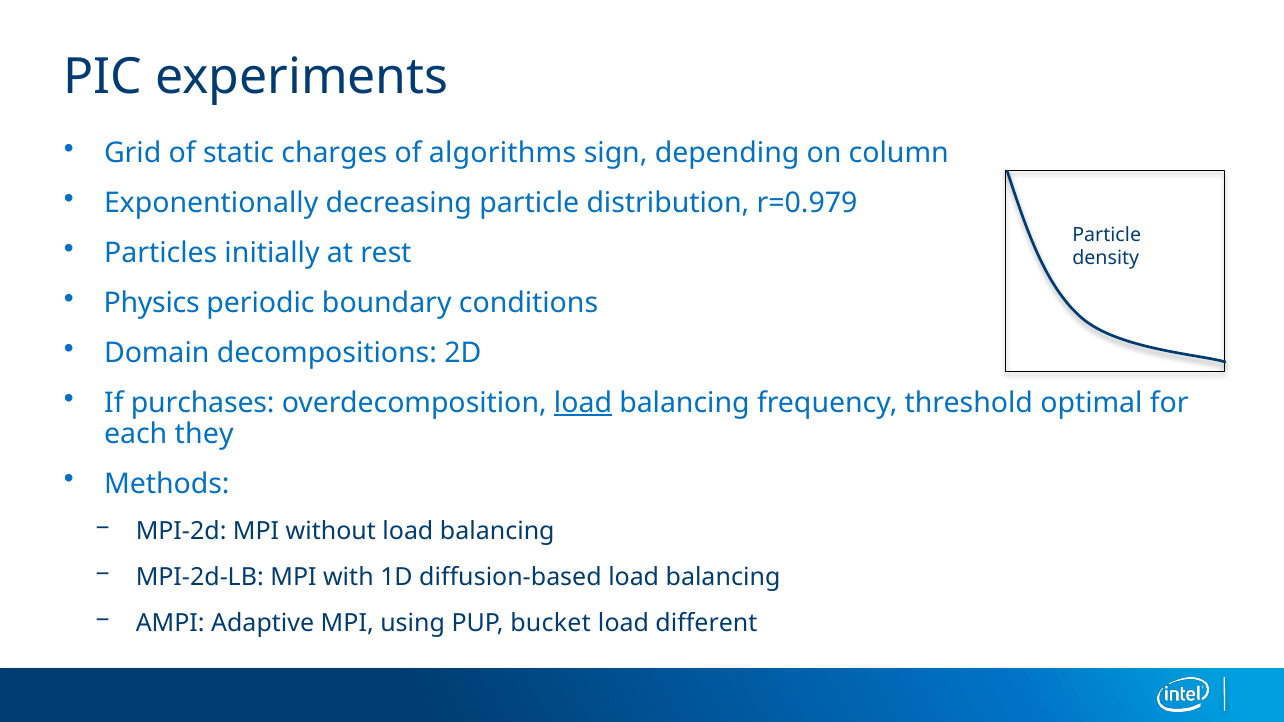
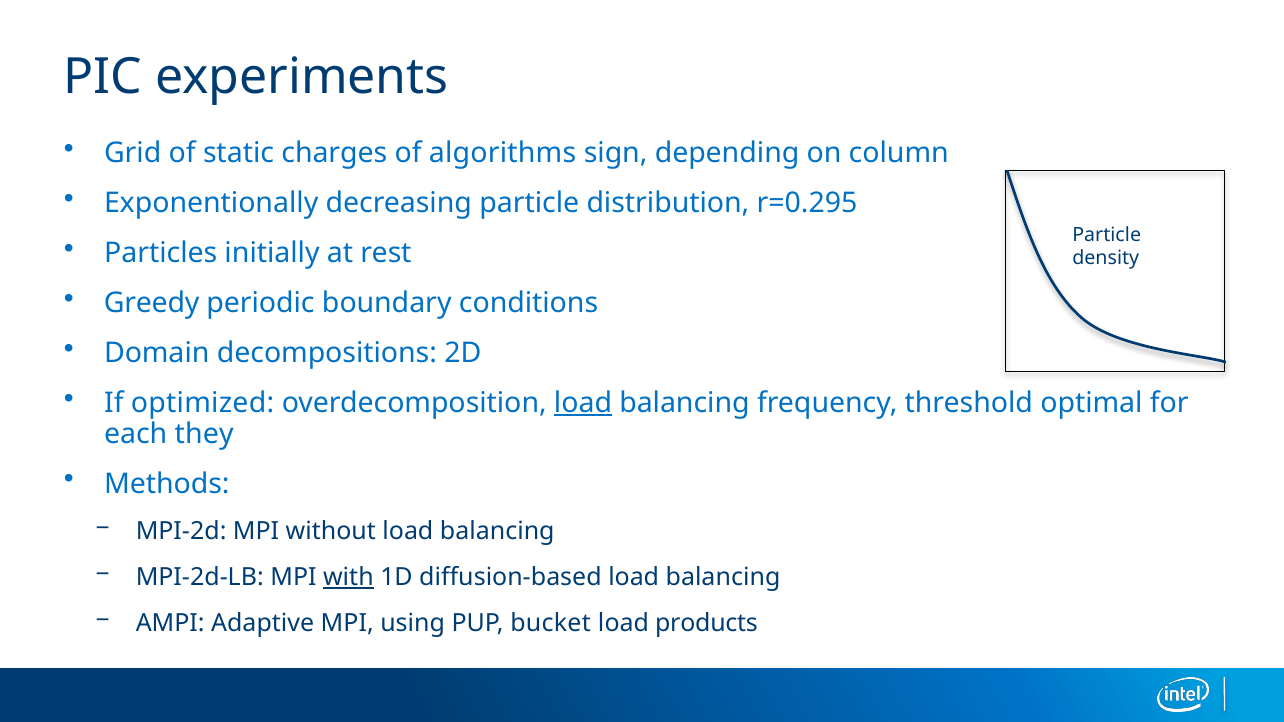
r=0.979: r=0.979 -> r=0.295 (807, 203)
Physics: Physics -> Greedy (152, 303)
purchases: purchases -> optimized (202, 403)
with underline: none -> present (348, 578)
different: different -> products (707, 624)
